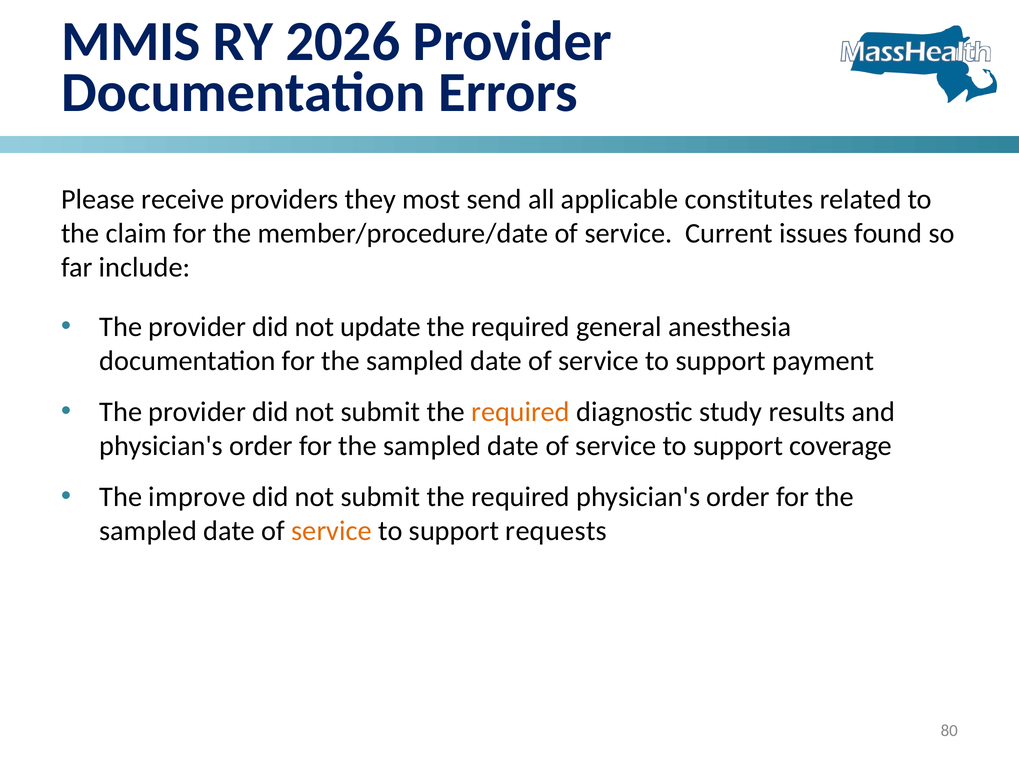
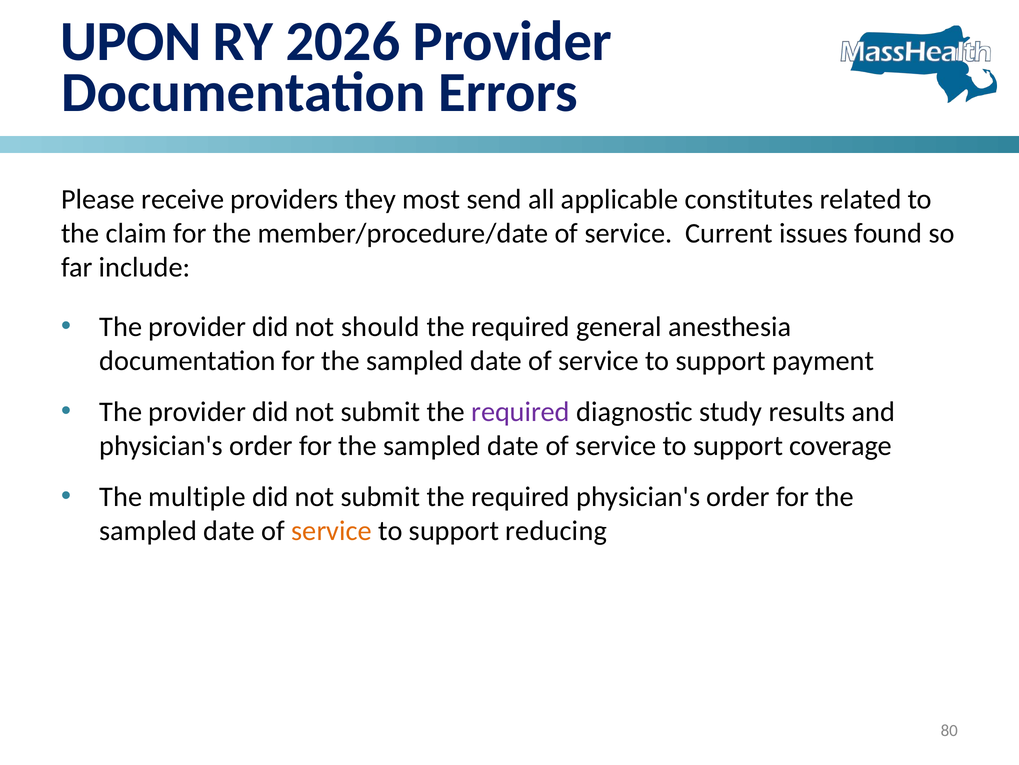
MMIS: MMIS -> UPON (131, 41)
update: update -> should (380, 327)
required colour: orange -> purple (521, 412)
improve: improve -> multiple (197, 497)
requests: requests -> reducing (556, 530)
